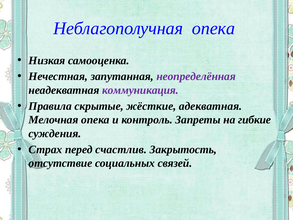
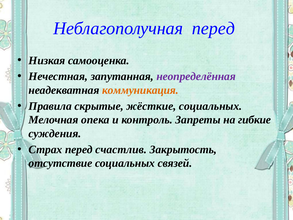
Неблагополучная опека: опека -> перед (213, 28)
коммуникация colour: purple -> orange (140, 90)
жёсткие адекватная: адекватная -> социальных (210, 106)
